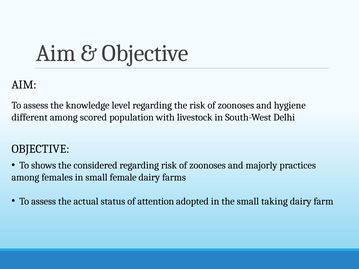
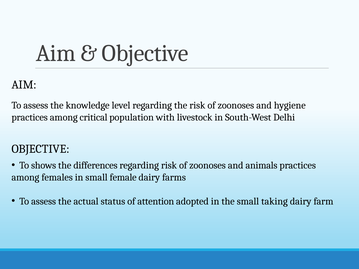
different: different -> practices (30, 117)
scored: scored -> critical (94, 117)
considered: considered -> differences (95, 165)
majorly: majorly -> animals (261, 165)
